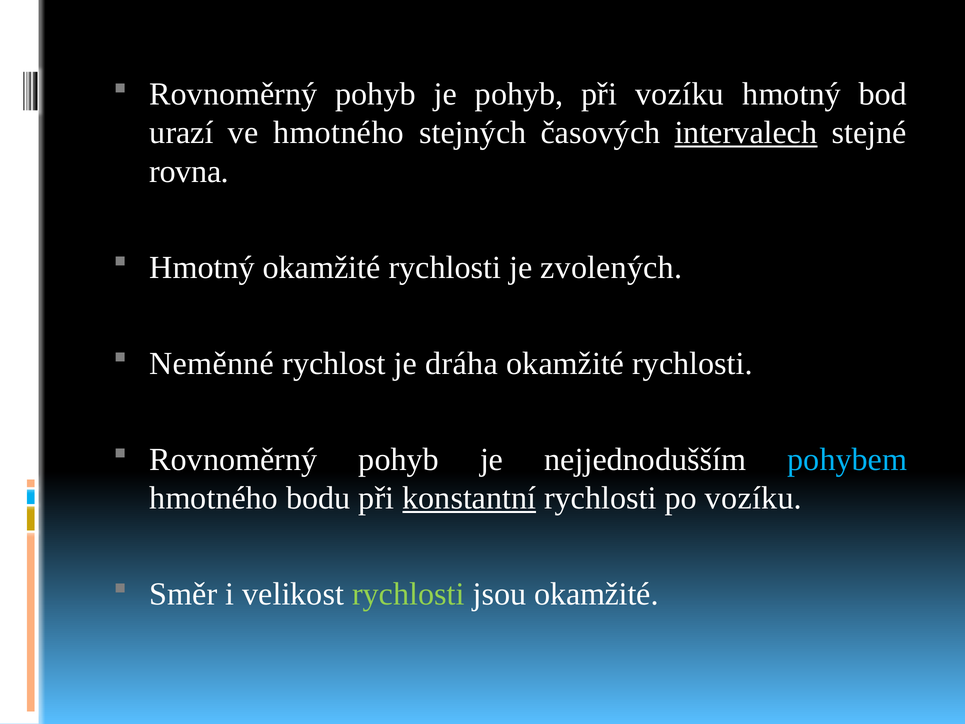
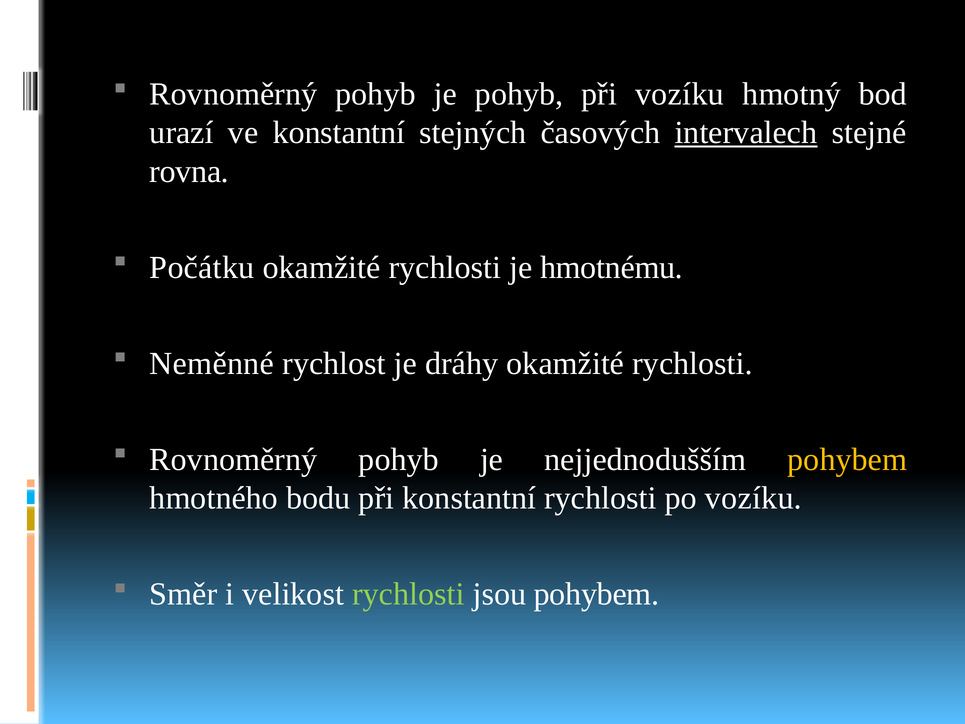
ve hmotného: hmotného -> konstantní (339, 133)
Hmotný: Hmotný -> Počátku (202, 267)
zvolených: zvolených -> hmotnému (612, 267)
dráha: dráha -> dráhy (462, 363)
pohybem colour: light blue -> yellow (847, 459)
konstantní underline: present -> none (469, 498)
jsou okamžité: okamžité -> pohybem (596, 594)
